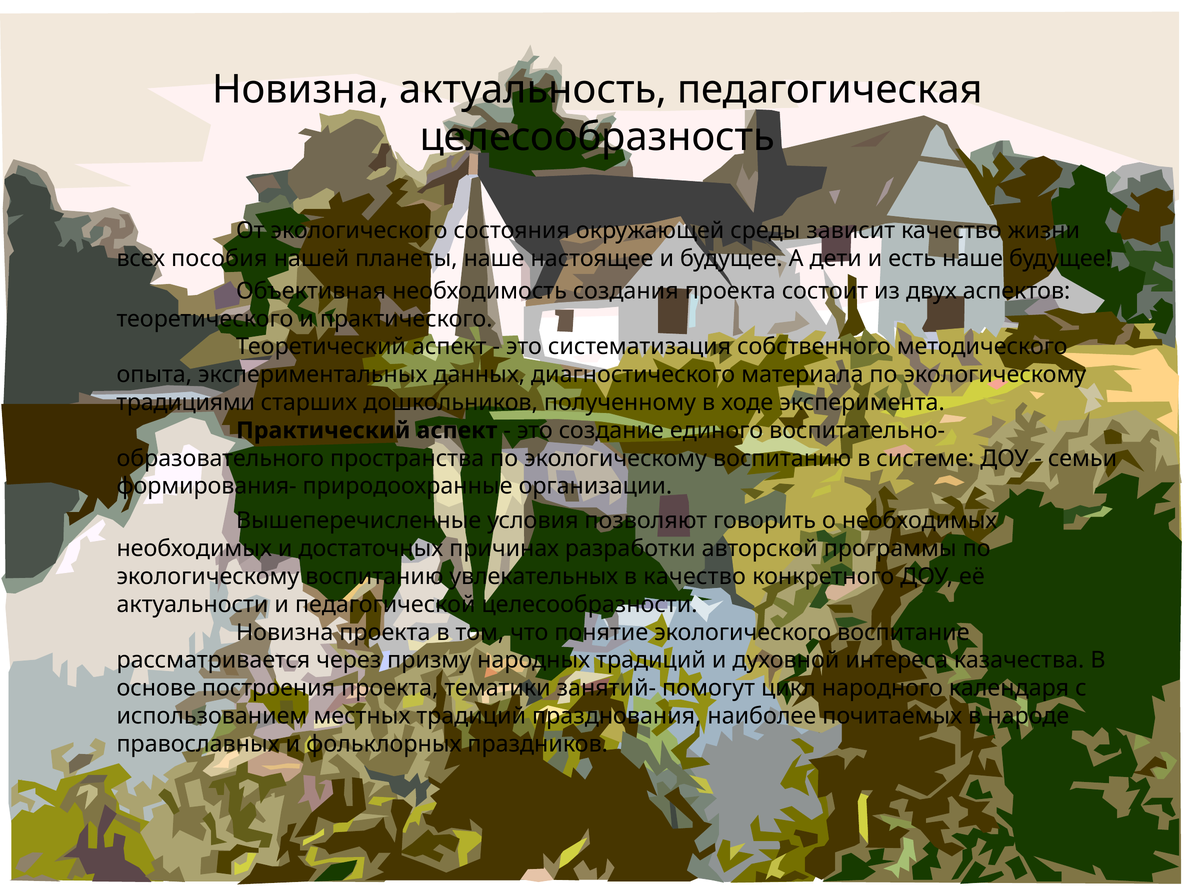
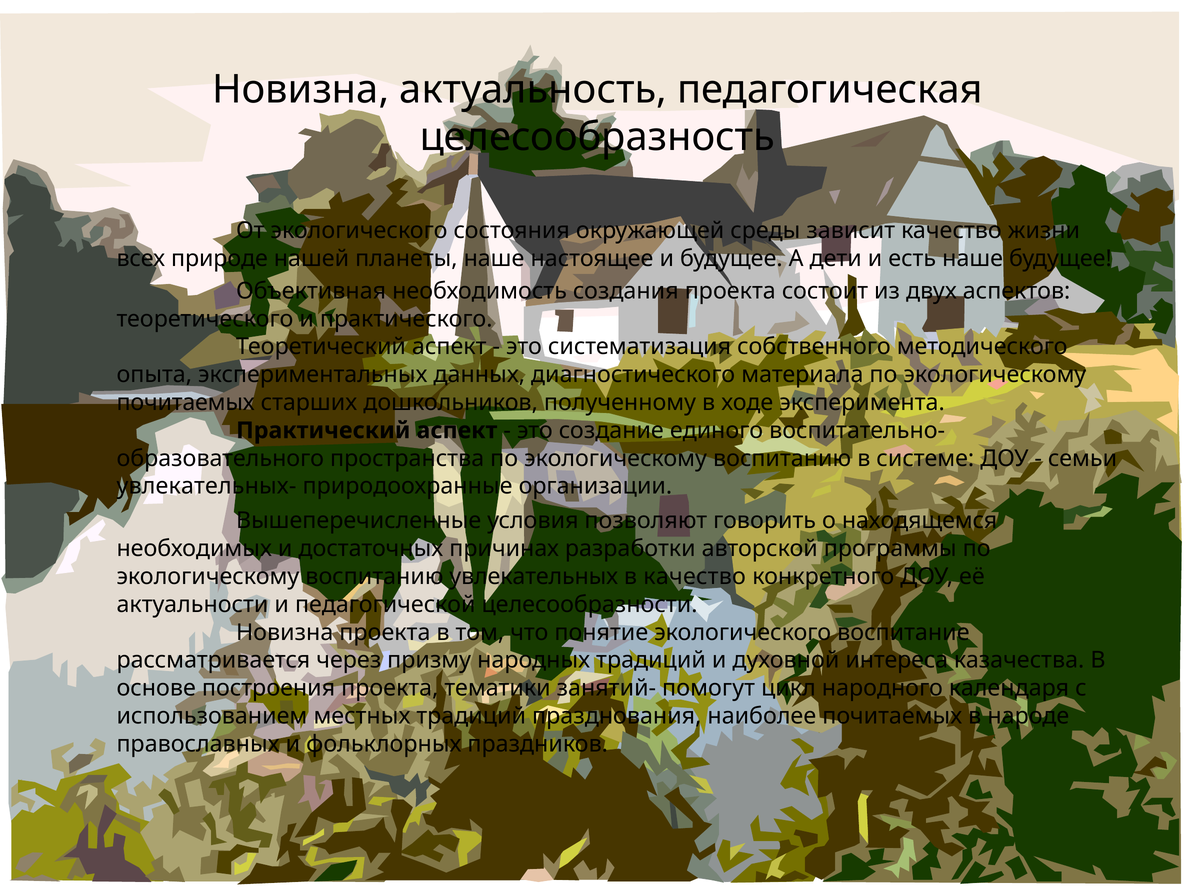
пособия: пособия -> природе (219, 259)
традициями: традициями -> почитаемых (186, 403)
формирования-: формирования- -> увлекательных- (206, 486)
о необходимых: необходимых -> находящемся (920, 521)
